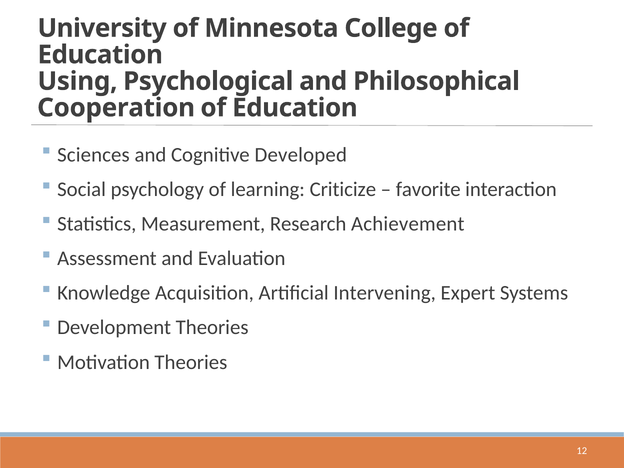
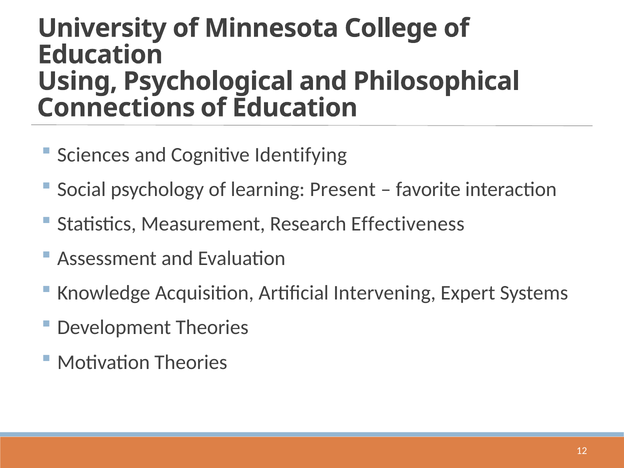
Cooperation: Cooperation -> Connections (116, 108)
Developed: Developed -> Identifying (301, 155)
Criticize: Criticize -> Present (343, 189)
Achievement: Achievement -> Effectiveness (408, 224)
